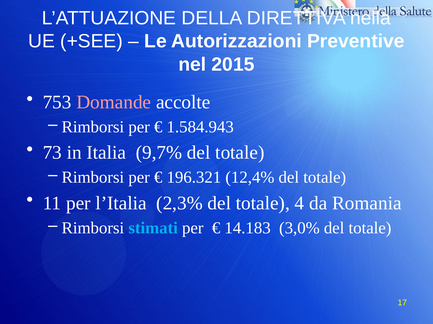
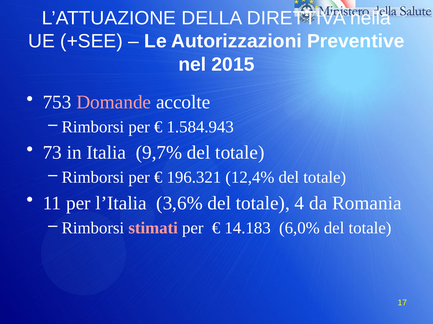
2,3%: 2,3% -> 3,6% (180, 204)
stimati colour: light blue -> pink (153, 228)
3,0%: 3,0% -> 6,0% (299, 228)
